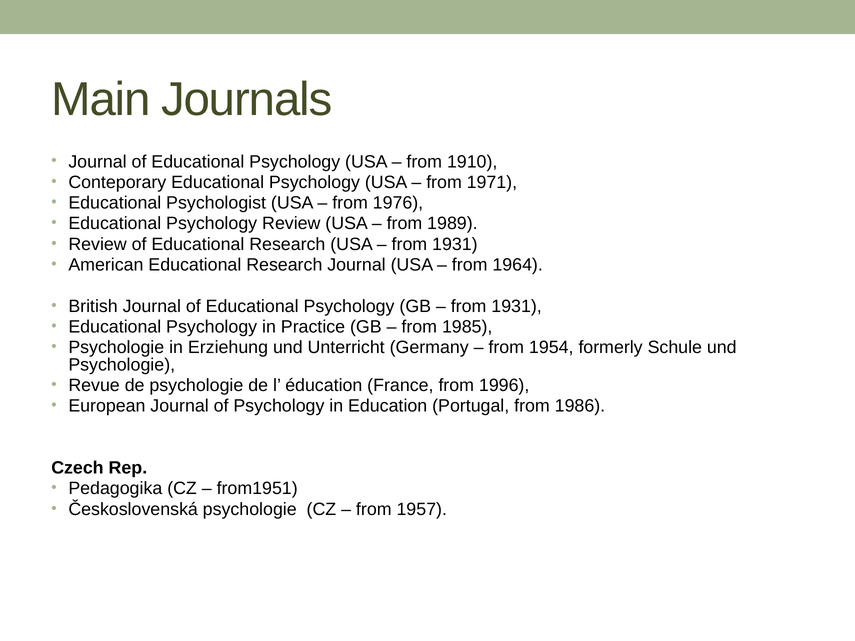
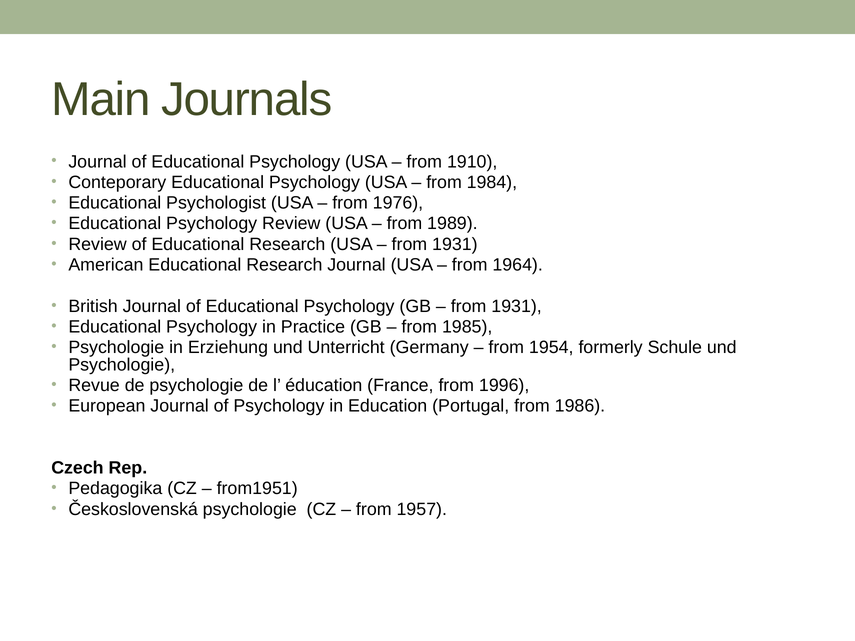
1971: 1971 -> 1984 (492, 182)
